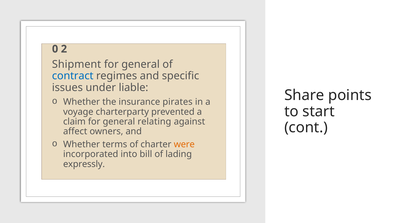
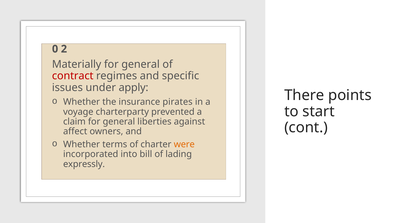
Shipment: Shipment -> Materially (77, 64)
contract colour: blue -> red (73, 76)
liable: liable -> apply (134, 87)
Share: Share -> There (304, 95)
relating: relating -> liberties (154, 121)
